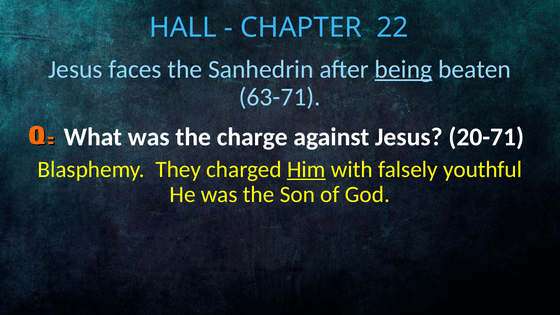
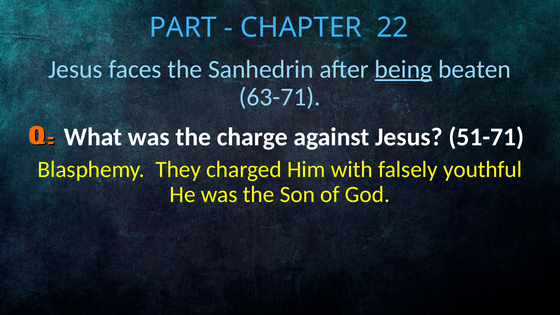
HALL: HALL -> PART (183, 28)
20-71: 20-71 -> 51-71 (486, 137)
Him underline: present -> none (306, 169)
